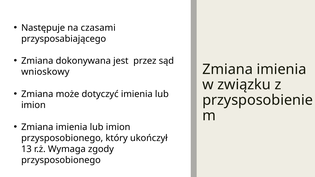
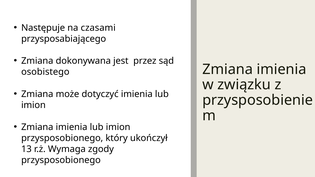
wnioskowy: wnioskowy -> osobistego (45, 72)
